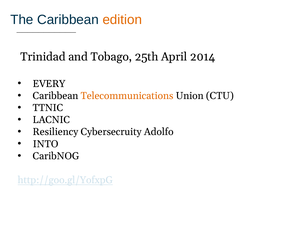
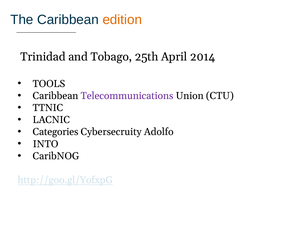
EVERY: EVERY -> TOOLS (49, 84)
Telecommunications colour: orange -> purple (127, 96)
Resiliency: Resiliency -> Categories (56, 132)
